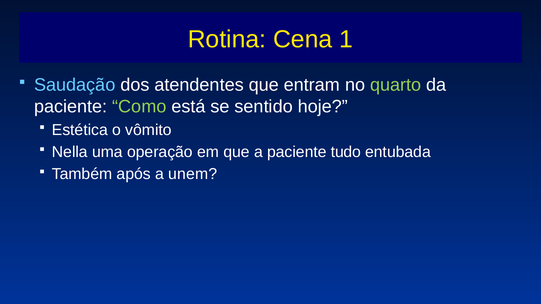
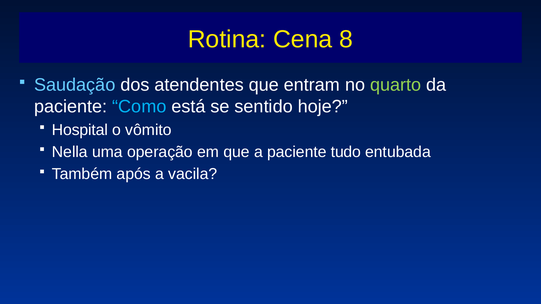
1: 1 -> 8 (346, 39)
Como colour: light green -> light blue (139, 107)
Estética: Estética -> Hospital (80, 130)
unem: unem -> vacila (193, 174)
